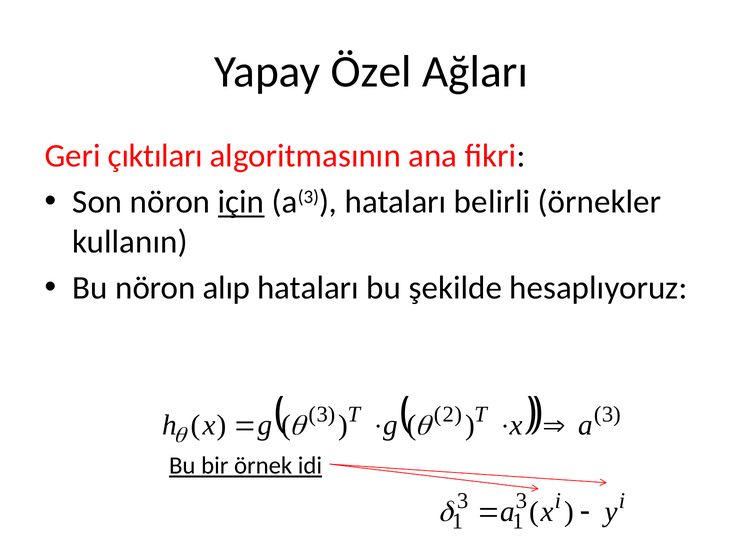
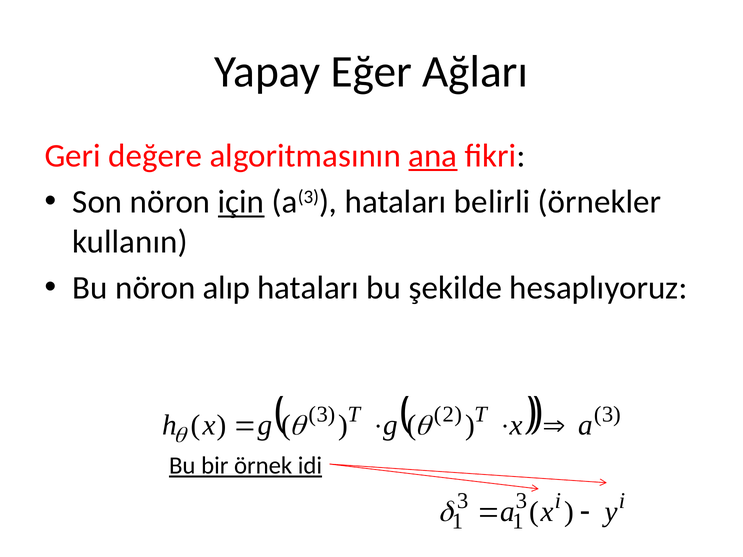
Özel: Özel -> Eğer (371, 72)
çıktıları: çıktıları -> değere (155, 156)
ana underline: none -> present (433, 156)
